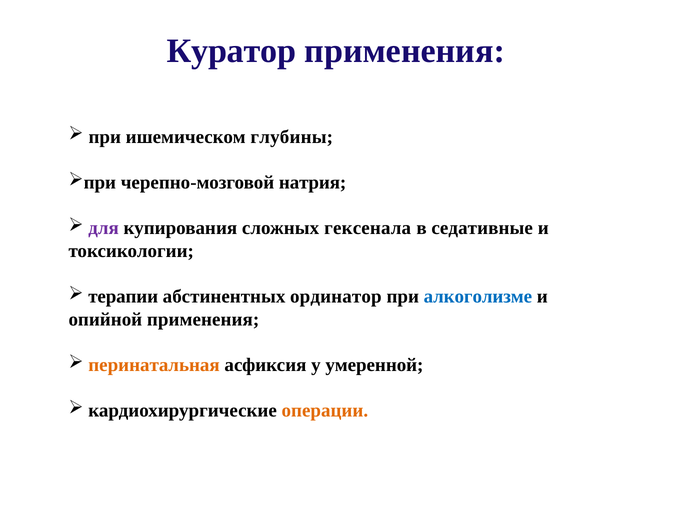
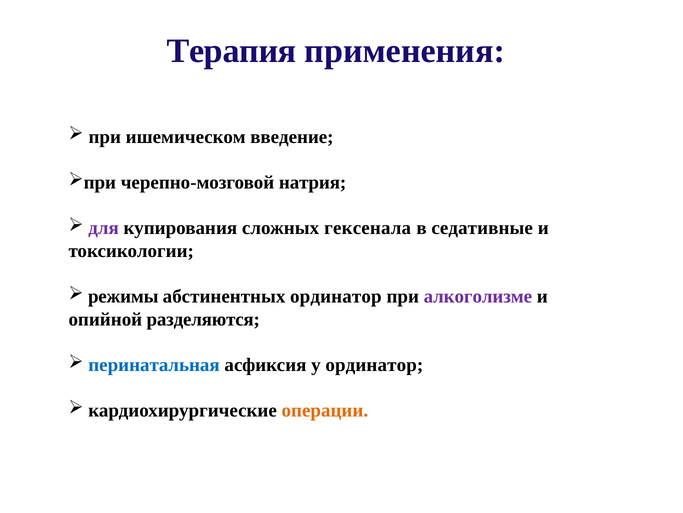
Куратор: Куратор -> Терапия (232, 51)
глубины: глубины -> введение (292, 137)
терапии: терапии -> режимы (123, 296)
алкоголизме colour: blue -> purple (478, 296)
опийной применения: применения -> разделяются (203, 319)
перинатальная colour: orange -> blue (154, 364)
у умеренной: умеренной -> ординатор (374, 364)
